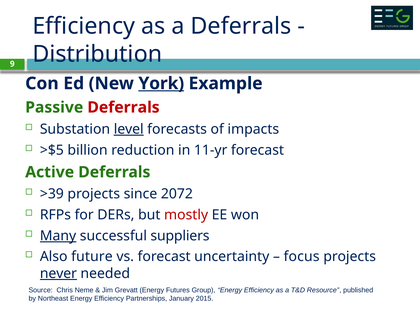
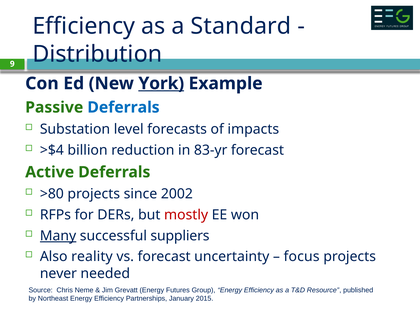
a Deferrals: Deferrals -> Standard (241, 26)
Deferrals colour: red -> blue (123, 107)
level underline: present -> none (129, 129)
>$5: >$5 -> >$4 (52, 150)
11-yr: 11-yr -> 83-yr (211, 150)
>39: >39 -> >80 (52, 194)
2072: 2072 -> 2002 (177, 194)
future: future -> reality (92, 257)
never underline: present -> none (58, 273)
